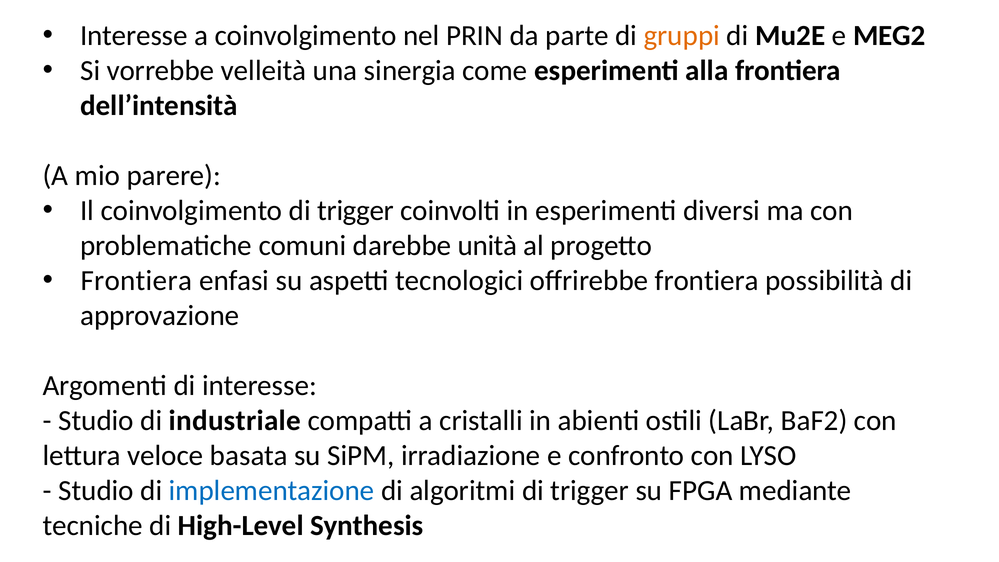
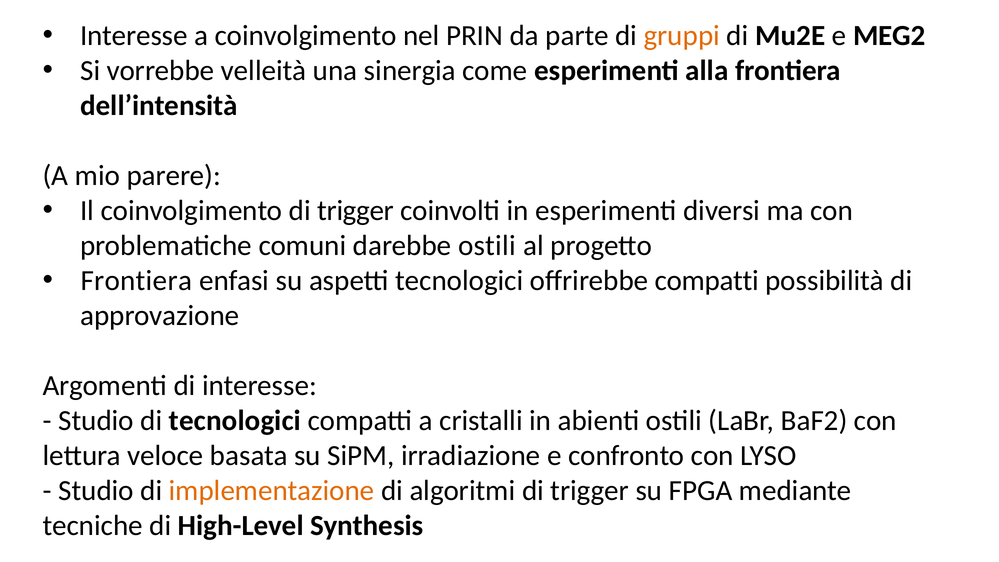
darebbe unità: unità -> ostili (487, 245)
offrirebbe frontiera: frontiera -> compatti (707, 280)
di industriale: industriale -> tecnologici (235, 420)
implementazione colour: blue -> orange (272, 490)
